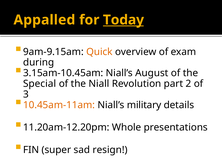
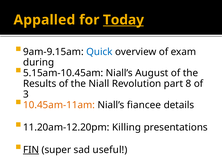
Quick colour: orange -> blue (99, 52)
3.15am-10.45am: 3.15am-10.45am -> 5.15am-10.45am (63, 73)
Special: Special -> Results (40, 84)
2: 2 -> 8 (188, 84)
military: military -> fiancee (144, 105)
Whole: Whole -> Killing (127, 128)
FIN underline: none -> present (31, 150)
resign: resign -> useful (110, 150)
